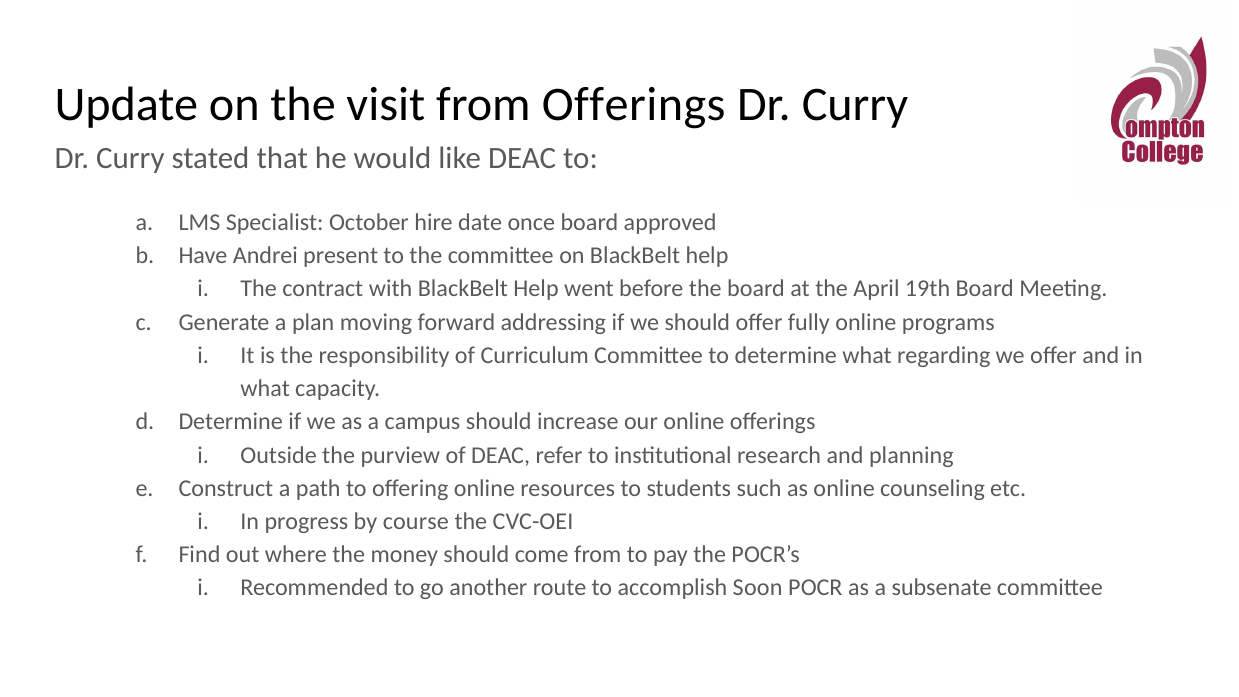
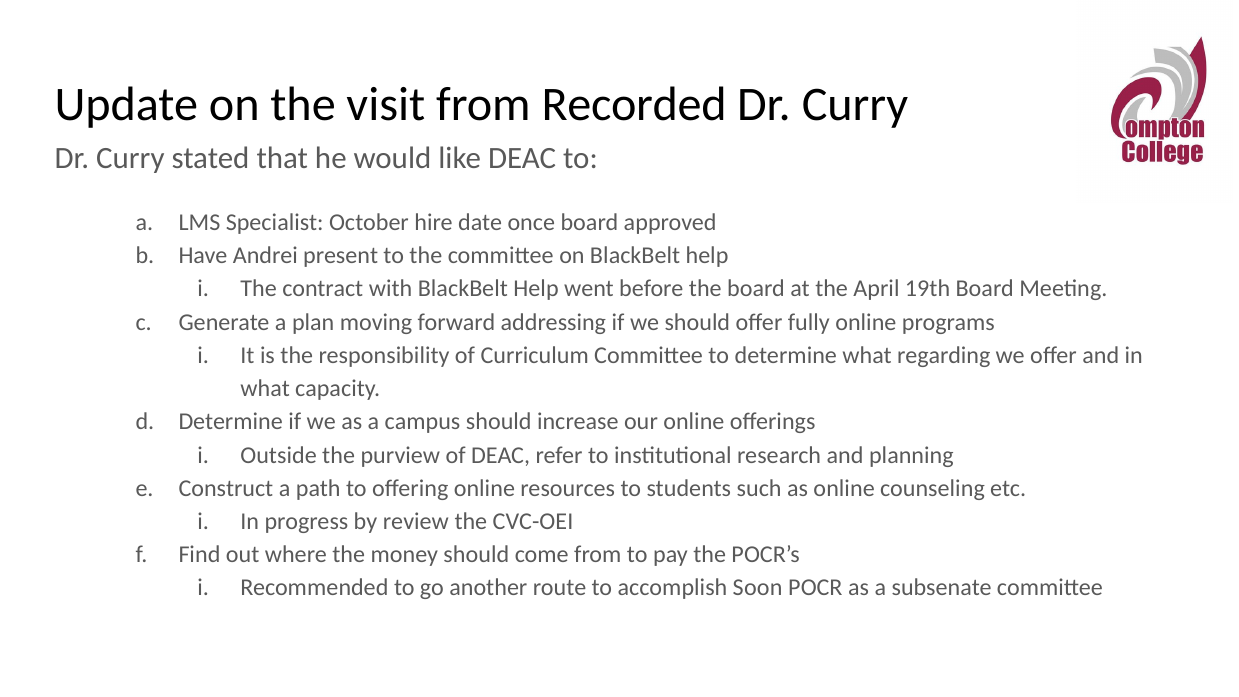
from Offerings: Offerings -> Recorded (634, 105)
course: course -> review (416, 522)
